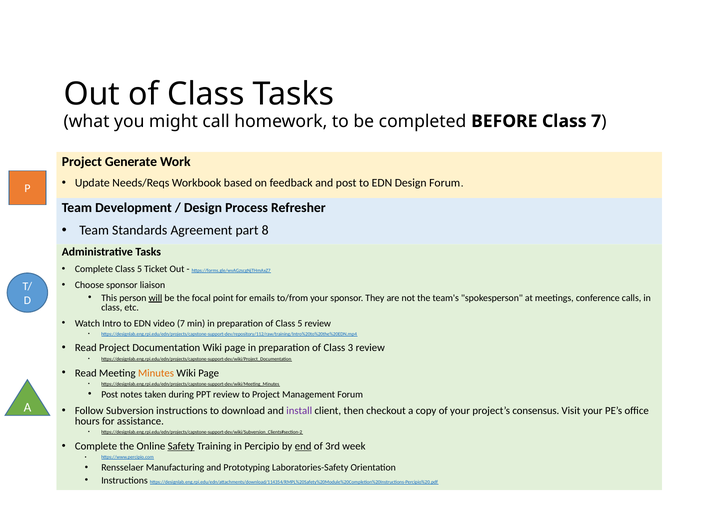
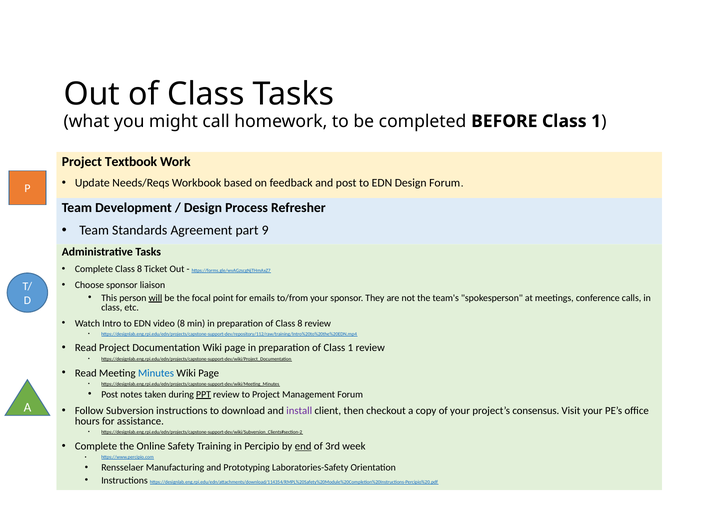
BEFORE Class 7: 7 -> 1 (596, 121)
Generate: Generate -> Textbook (131, 162)
8: 8 -> 9 (265, 230)
Complete Class 5: 5 -> 8 (140, 269)
video 7: 7 -> 8 (181, 324)
of Class 5: 5 -> 8 (300, 324)
of Class 3: 3 -> 1 (350, 348)
Minutes colour: orange -> blue (156, 373)
PPT underline: none -> present (204, 395)
Safety underline: present -> none (181, 447)
